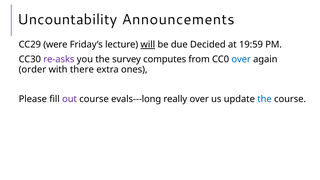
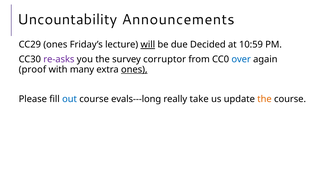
CC29 were: were -> ones (55, 45)
19:59: 19:59 -> 10:59 (251, 45)
computes: computes -> corruptor (165, 59)
order: order -> proof (32, 69)
there: there -> many (82, 69)
ones underline: none -> present (134, 69)
out colour: purple -> blue (70, 99)
really over: over -> take (199, 99)
the colour: blue -> orange (264, 99)
